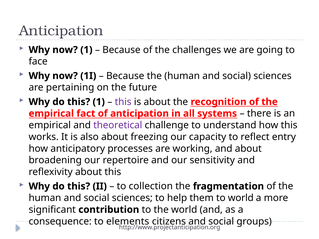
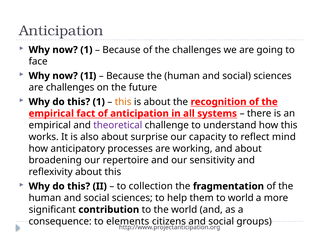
are pertaining: pertaining -> challenges (70, 88)
this colour: purple -> orange (123, 102)
freezing: freezing -> surprise (149, 137)
entry: entry -> mind (284, 137)
